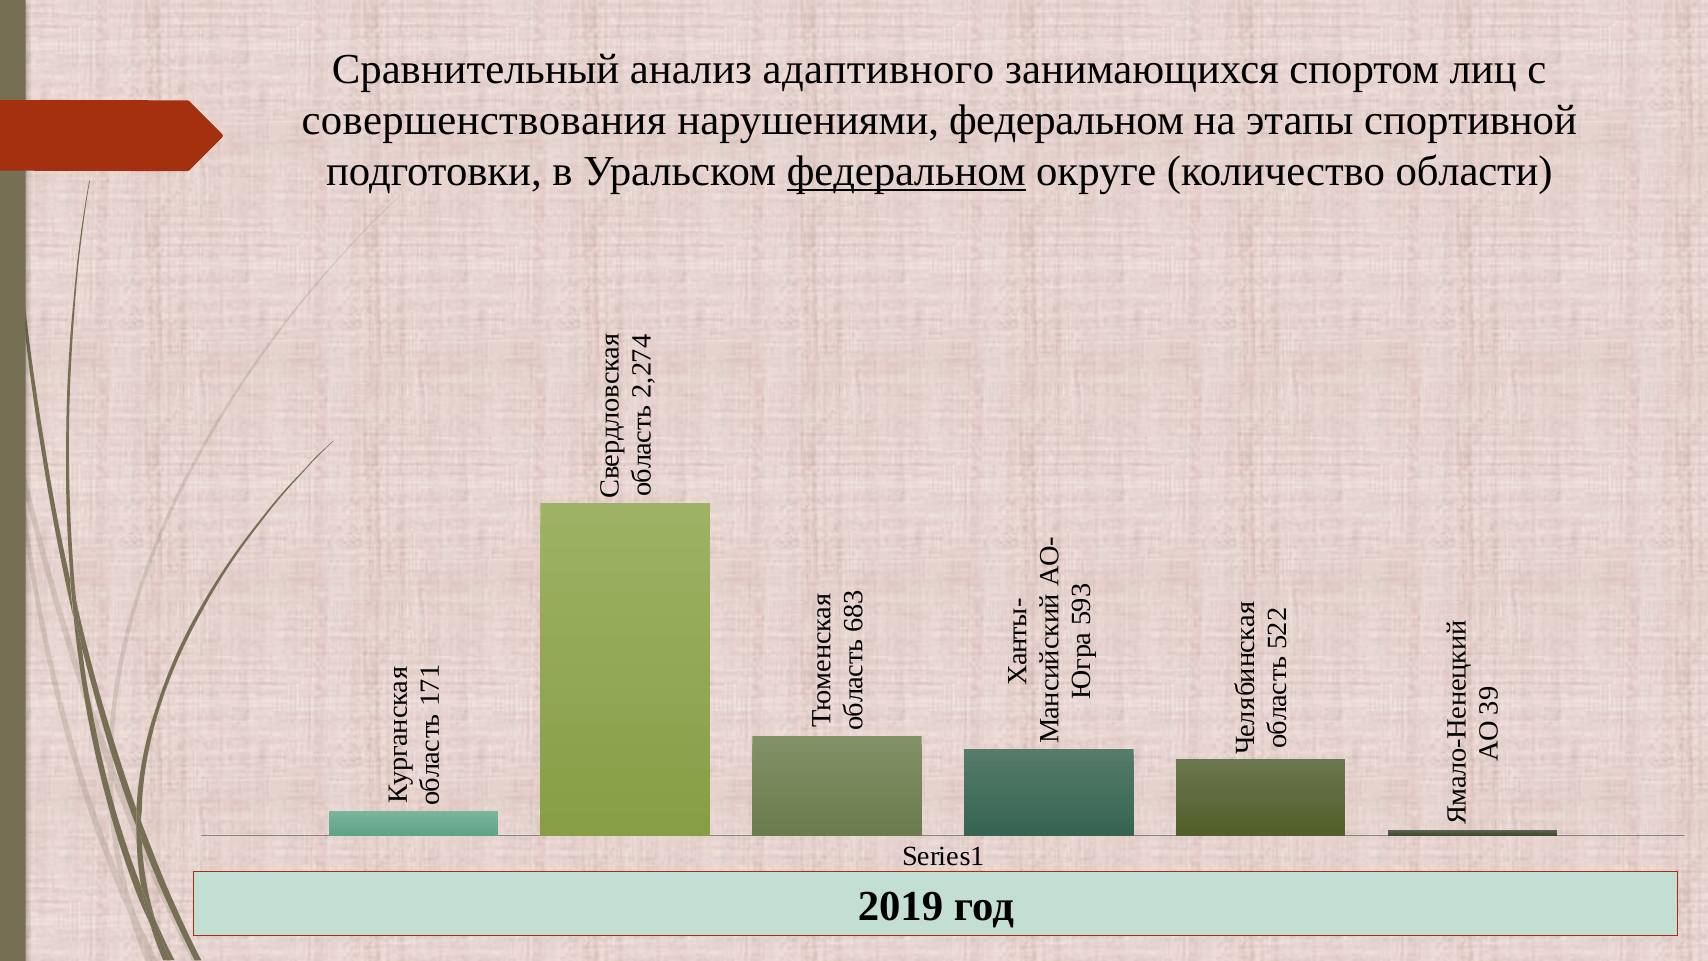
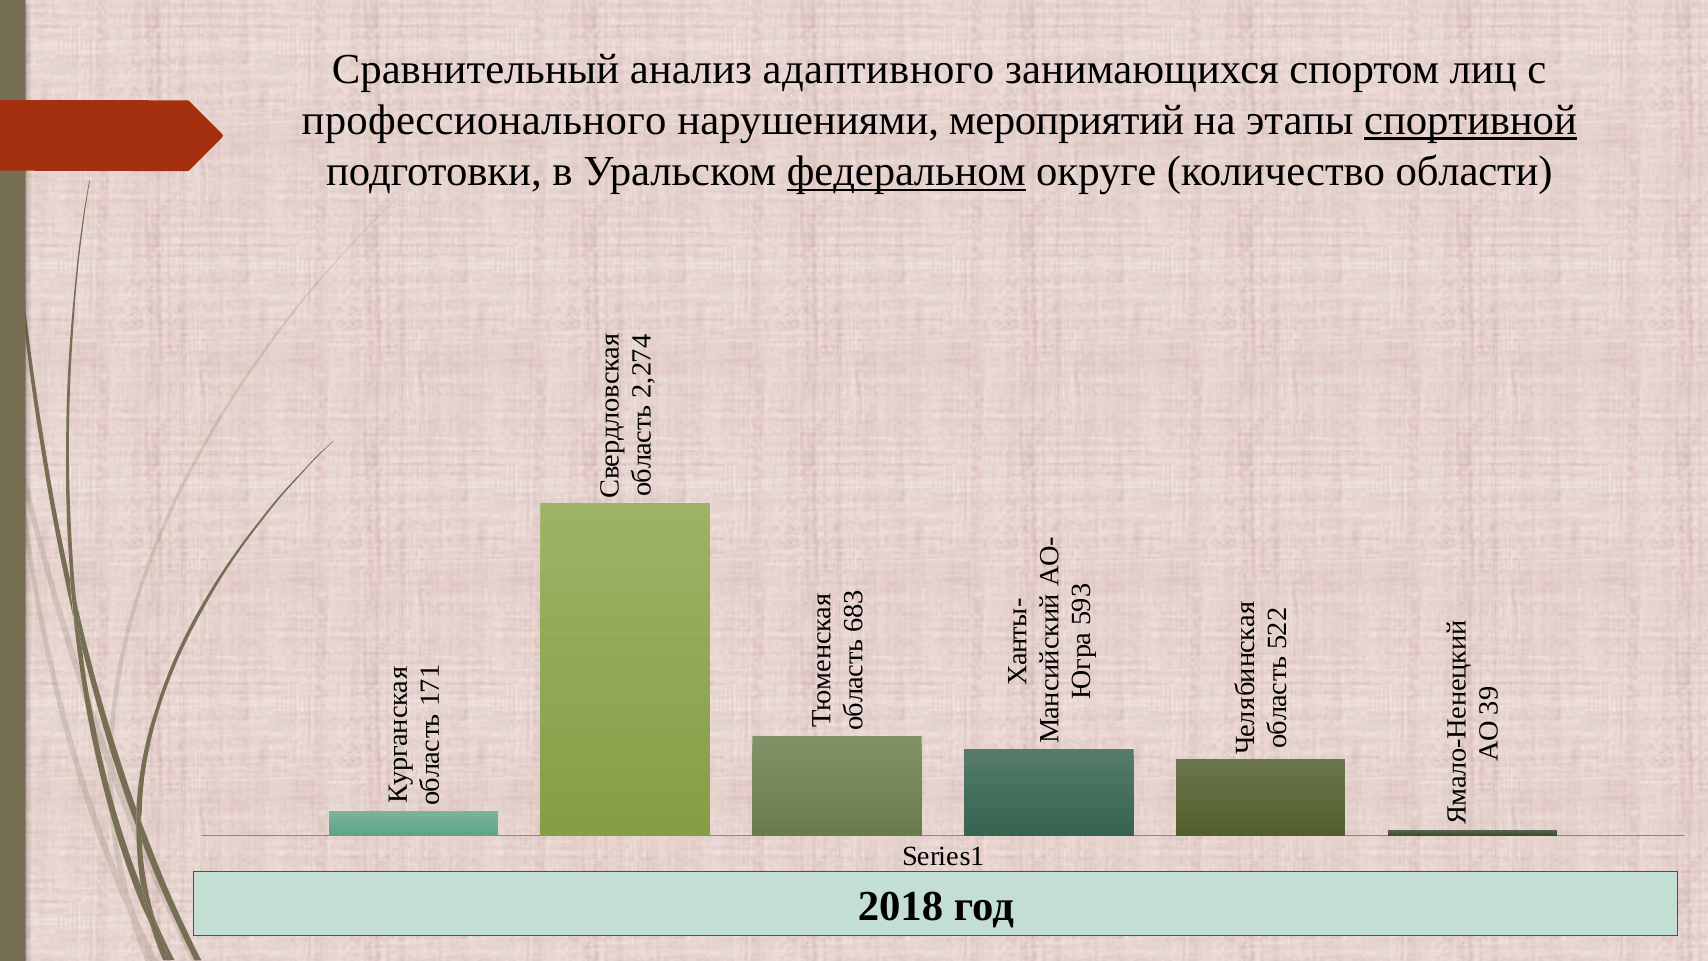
совершенствования: совершенствования -> профессионального (484, 120)
нарушениями федеральном: федеральном -> мероприятий (1067, 120)
спортивной underline: none -> present (1471, 120)
2019: 2019 -> 2018 (900, 907)
